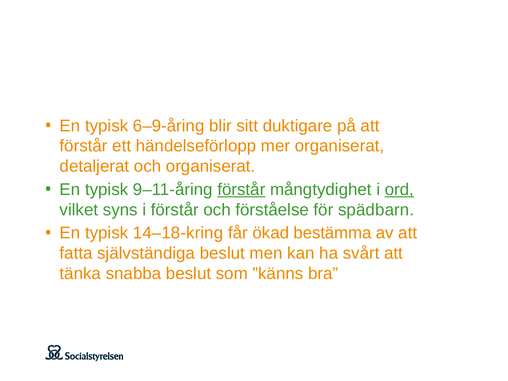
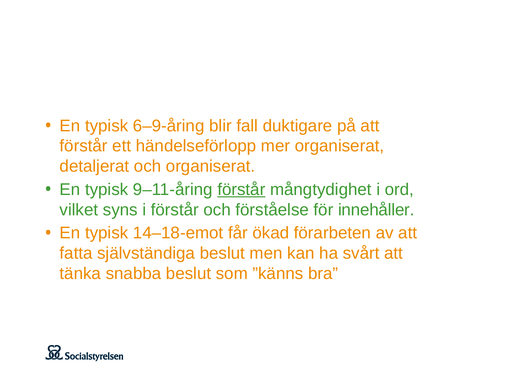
sitt: sitt -> fall (247, 126)
ord underline: present -> none (399, 190)
spädbarn: spädbarn -> innehåller (376, 210)
14–18-kring: 14–18-kring -> 14–18-emot (178, 233)
bestämma: bestämma -> förarbeten (332, 233)
